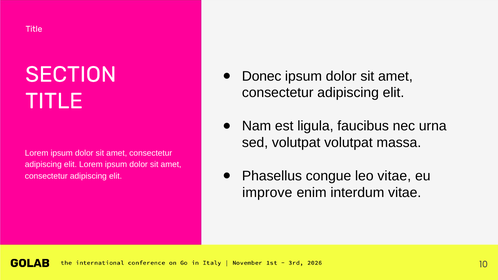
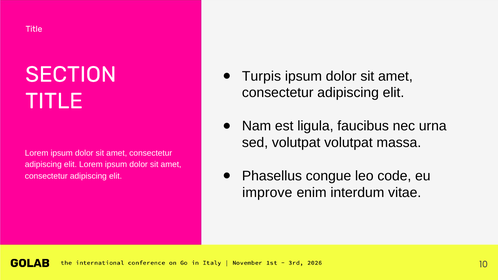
Donec: Donec -> Turpis (262, 76)
leo vitae: vitae -> code (394, 176)
